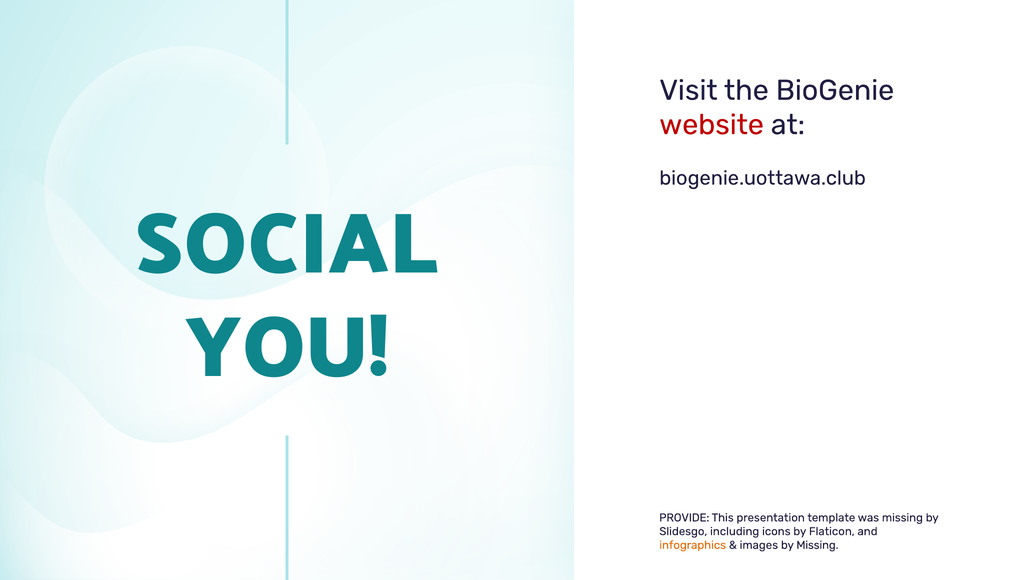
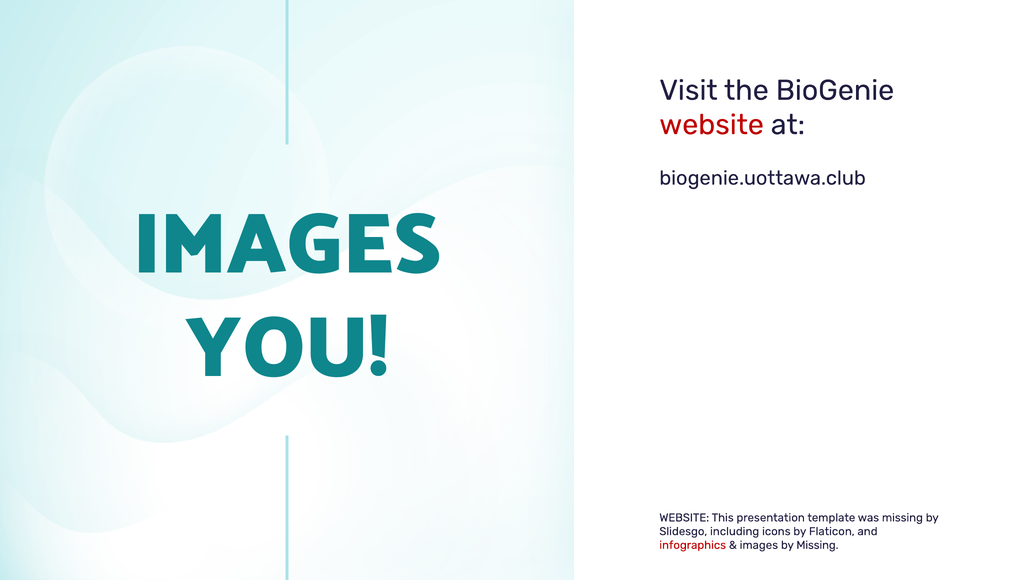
SOCIAL: SOCIAL -> IMAGES (287, 244)
PROVIDE: PROVIDE -> WEBSITE (684, 517)
infographics colour: orange -> red (693, 545)
